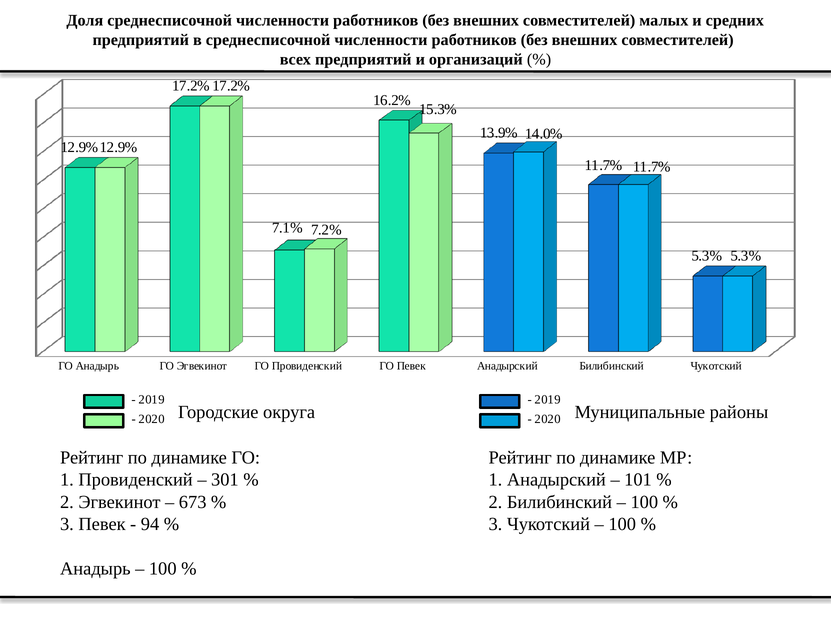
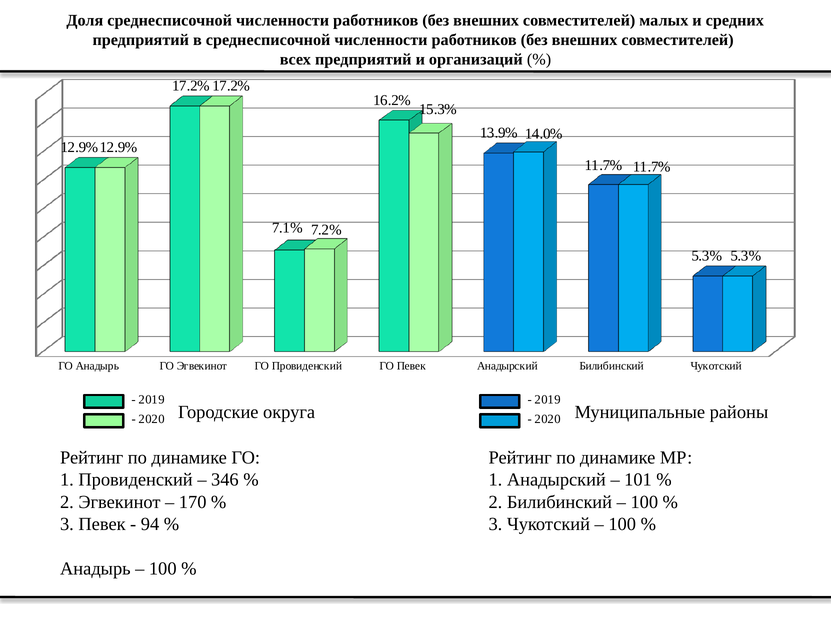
301: 301 -> 346 (225, 480)
673: 673 -> 170 (193, 502)
